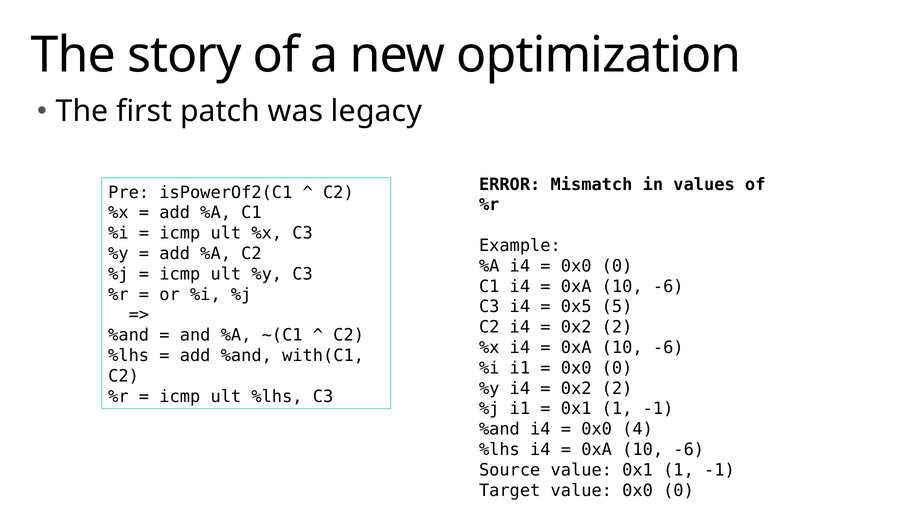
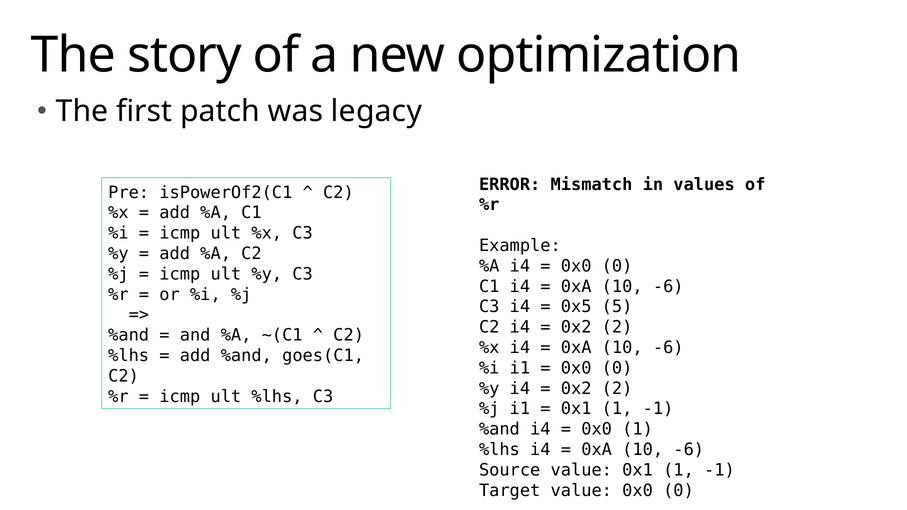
with(C1: with(C1 -> goes(C1 (323, 356)
0x0 4: 4 -> 1 (638, 429)
